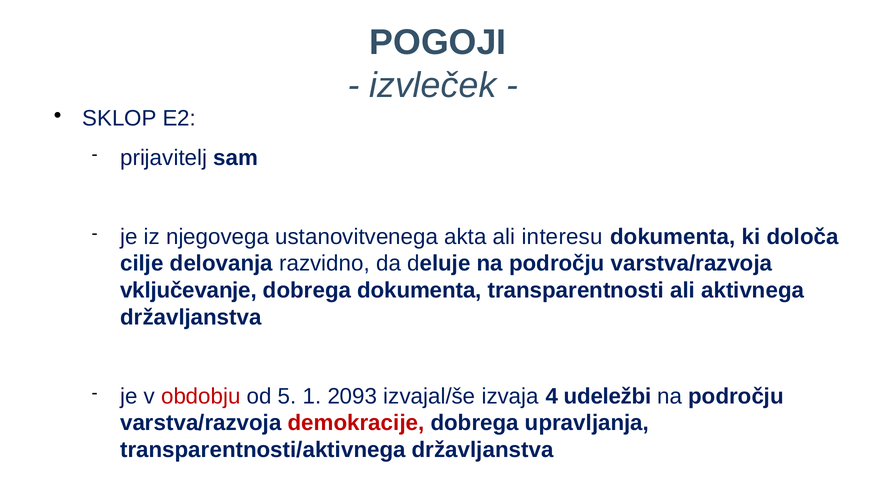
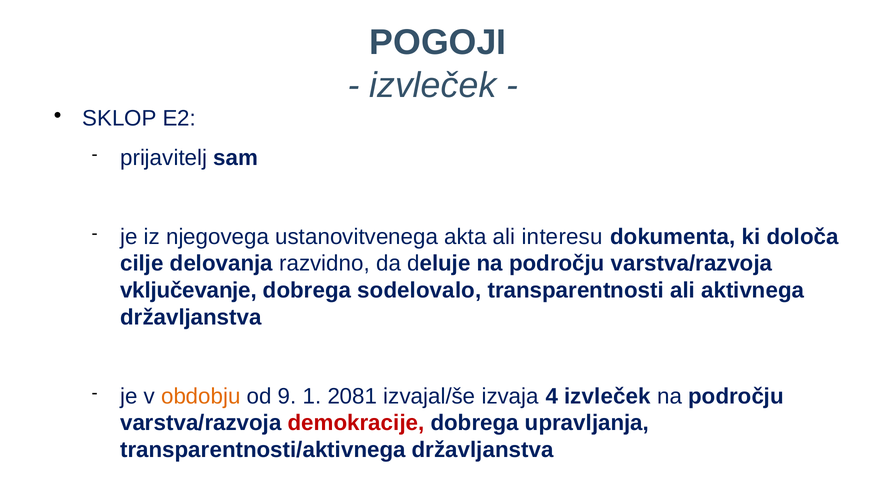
dobrega dokumenta: dokumenta -> sodelovalo (419, 290)
obdobju colour: red -> orange (201, 396)
5: 5 -> 9 (287, 396)
2093: 2093 -> 2081 (352, 396)
4 udeležbi: udeležbi -> izvleček (607, 396)
